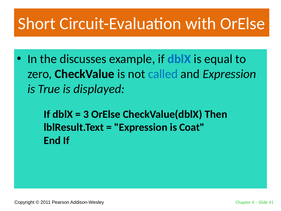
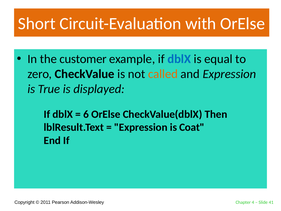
discusses: discusses -> customer (83, 59)
called colour: blue -> orange (163, 74)
3: 3 -> 6 (86, 114)
